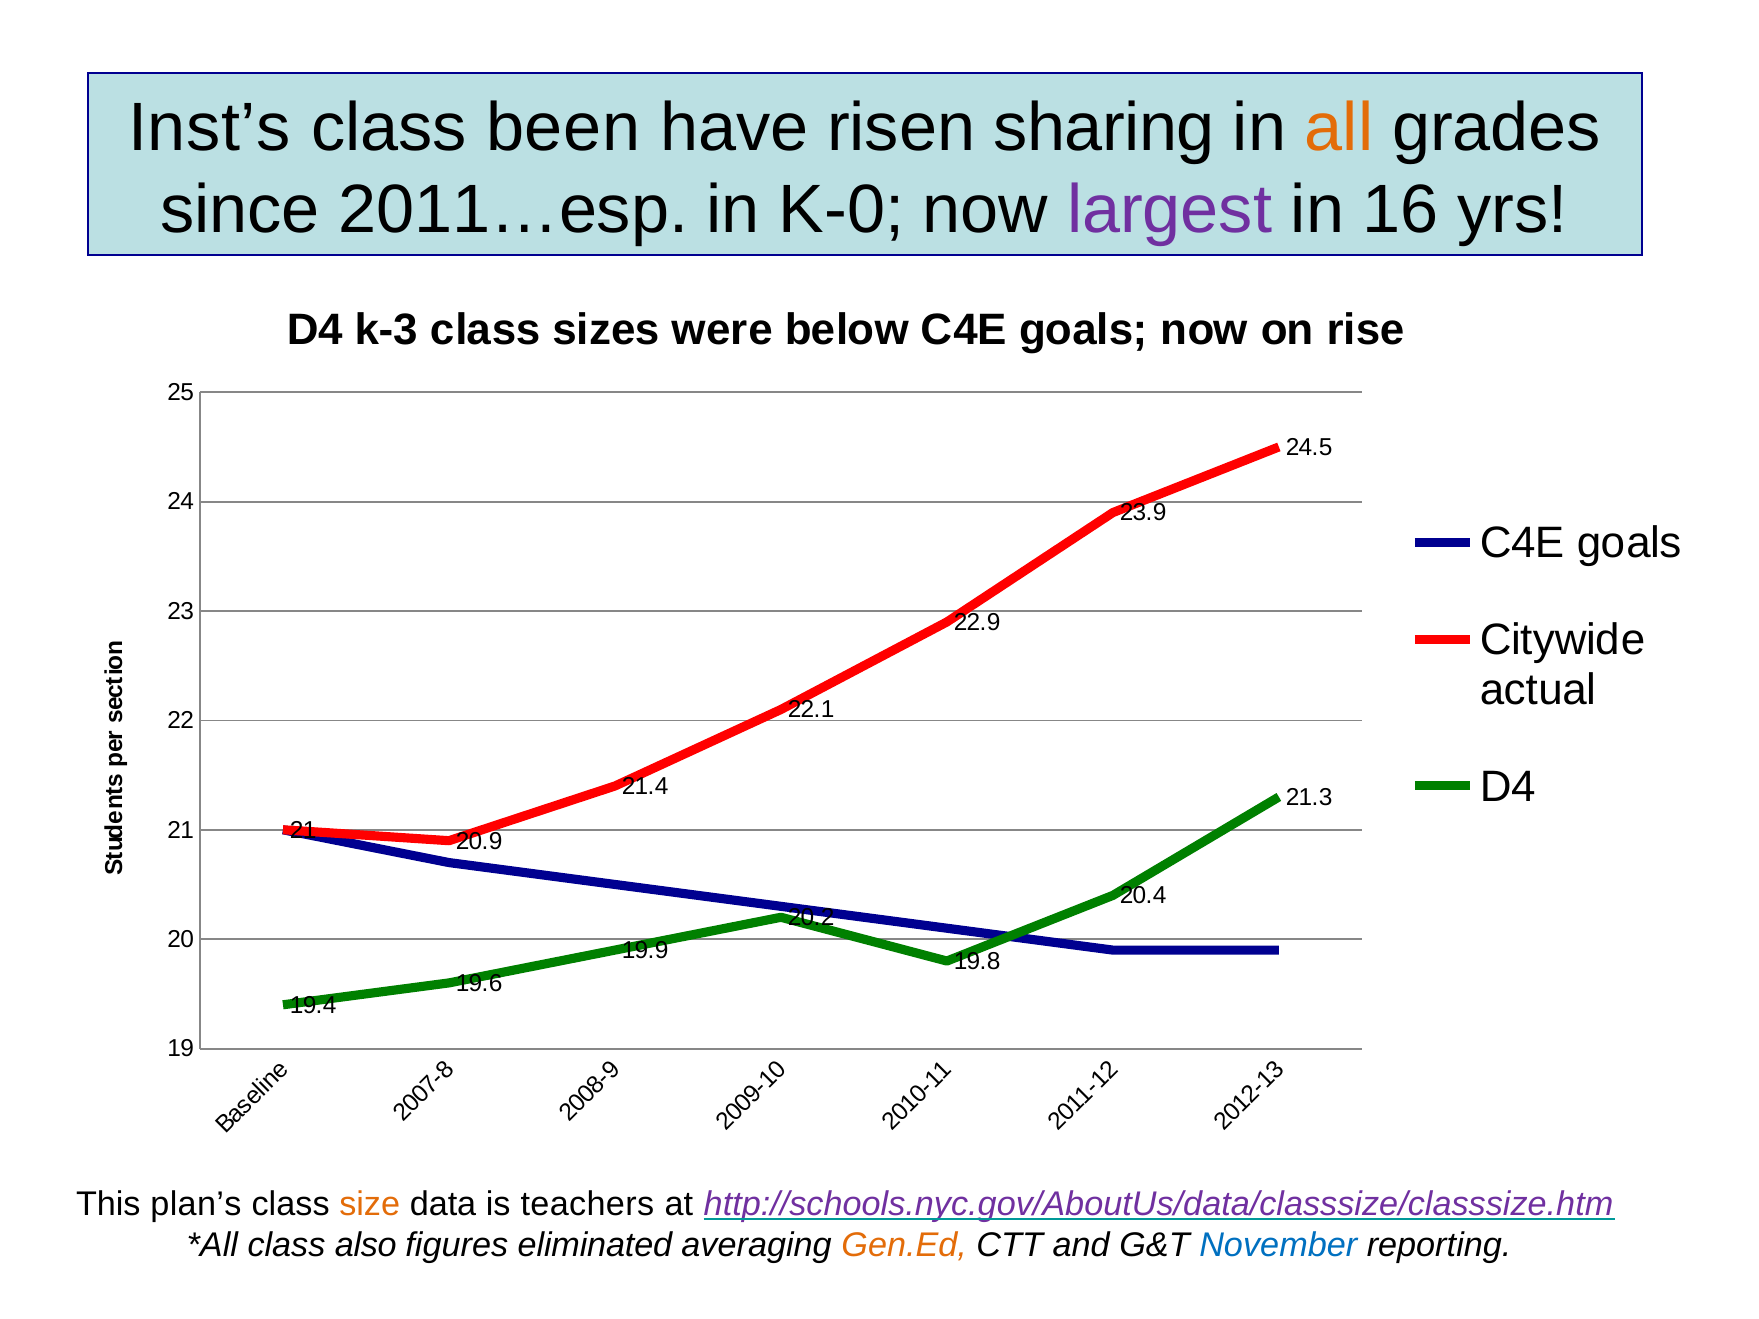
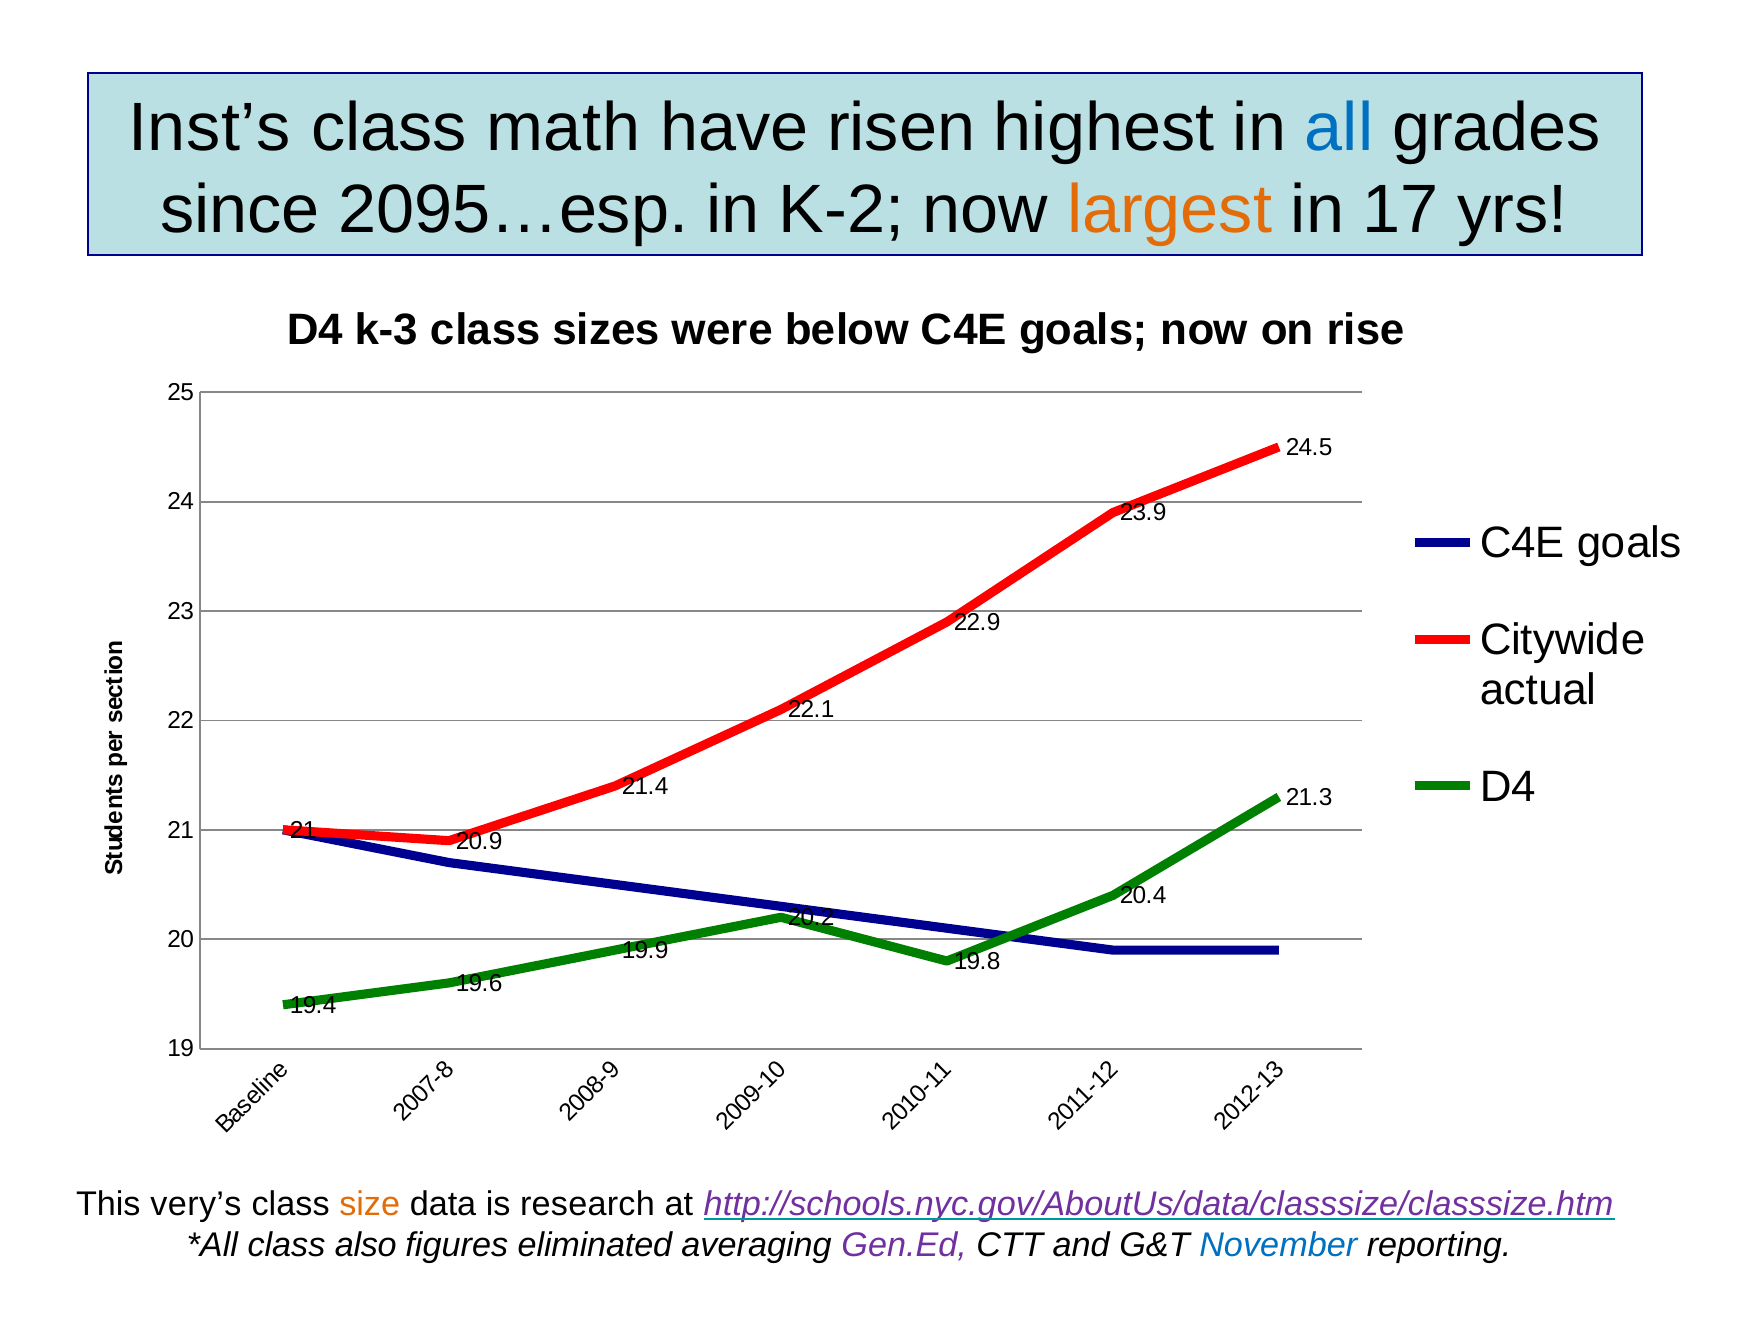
been: been -> math (563, 128)
sharing: sharing -> highest (1104, 128)
all colour: orange -> blue (1339, 128)
2011…esp: 2011…esp -> 2095…esp (513, 210)
K-0: K-0 -> K-2 (842, 210)
largest colour: purple -> orange (1170, 210)
16: 16 -> 17 (1401, 210)
plan’s: plan’s -> very’s (196, 1204)
teachers: teachers -> research (587, 1204)
Gen.Ed colour: orange -> purple (904, 1245)
